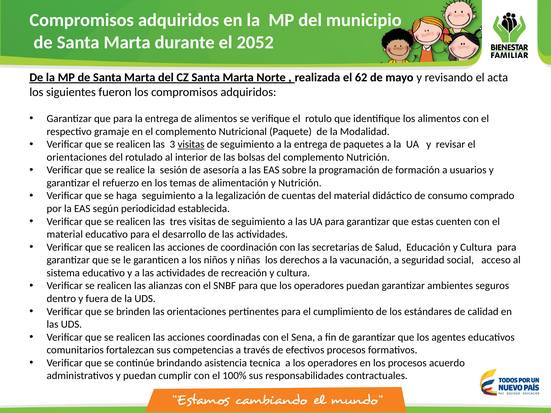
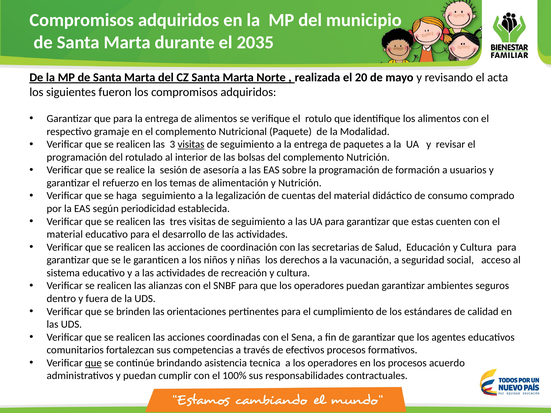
2052: 2052 -> 2035 (255, 42)
62: 62 -> 20 (361, 78)
orientaciones: orientaciones -> programación (77, 157)
que underline: none -> present (93, 363)
